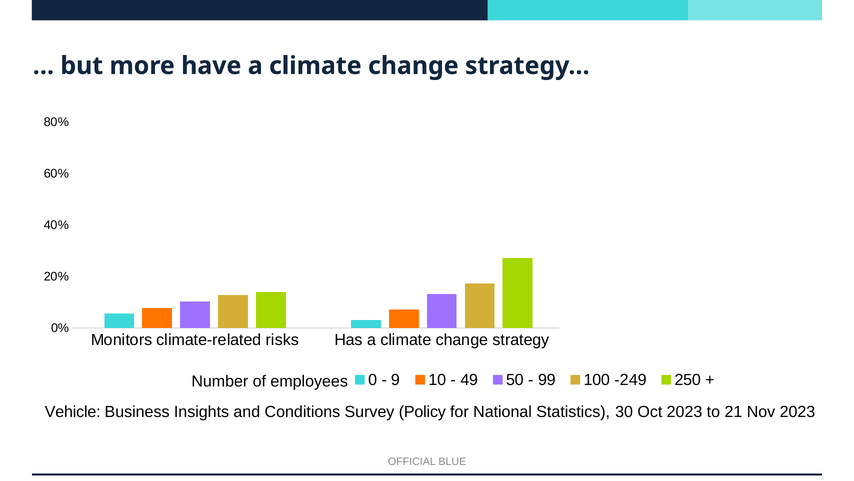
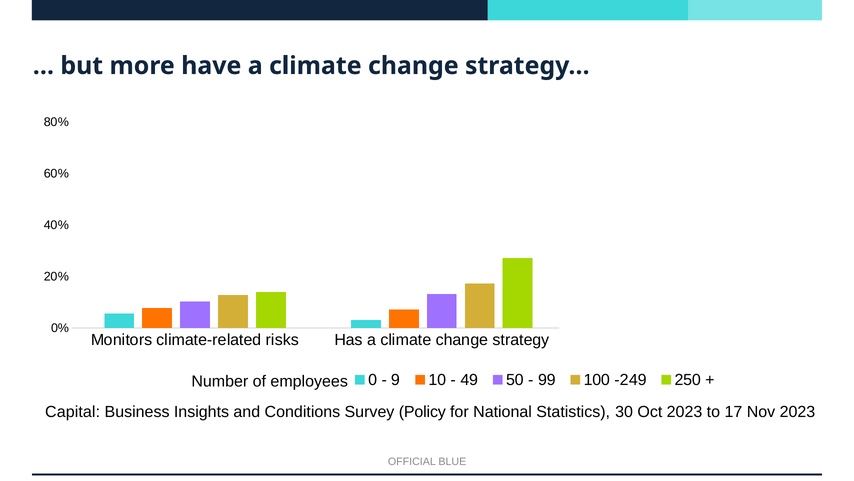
Vehicle: Vehicle -> Capital (73, 412)
21: 21 -> 17 (733, 412)
